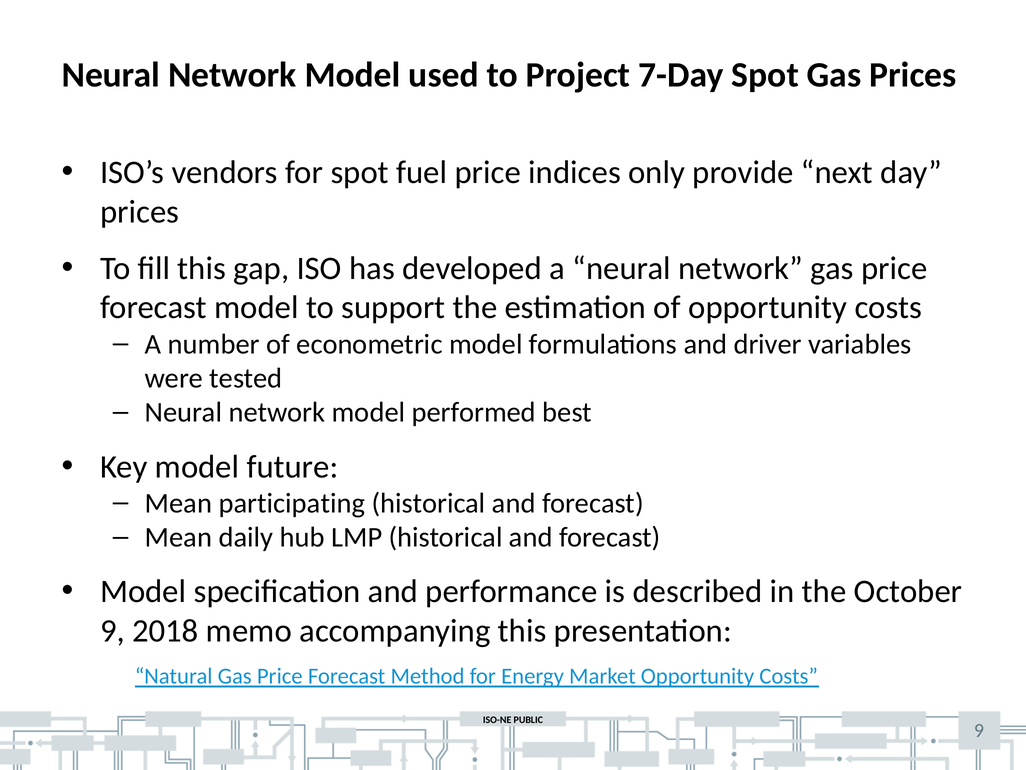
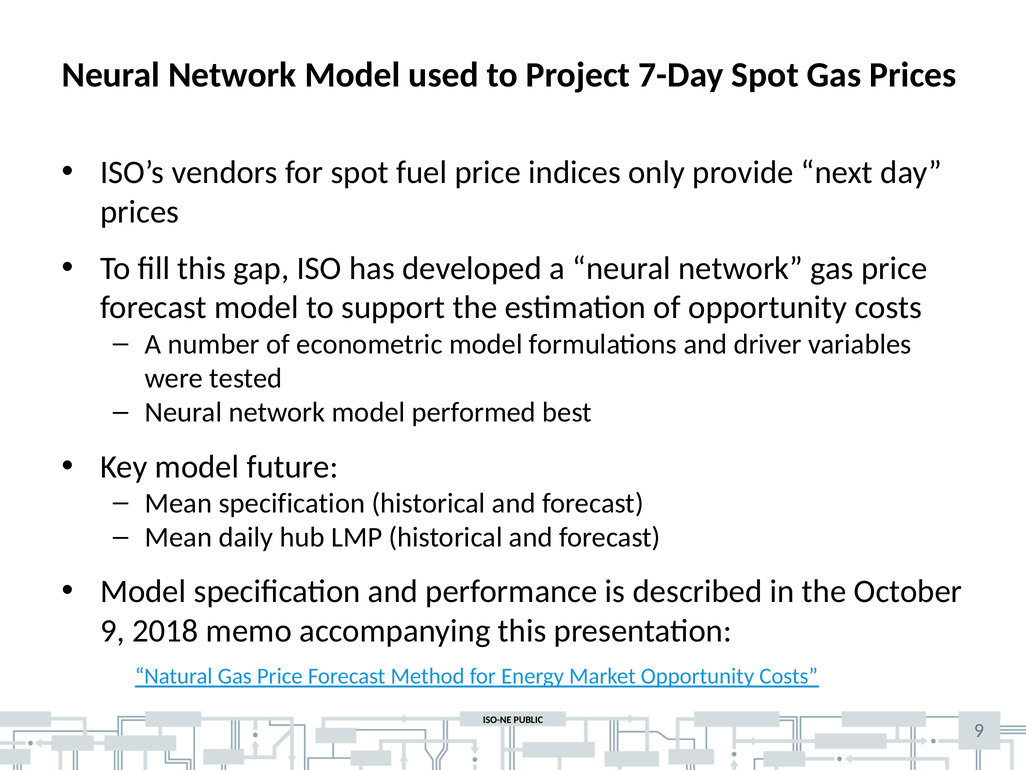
Mean participating: participating -> specification (292, 503)
